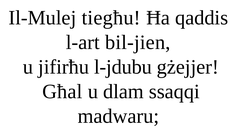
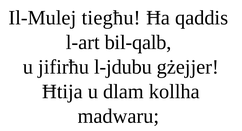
bil-jien: bil-jien -> bil-qalb (138, 42)
Għal: Għal -> Ħtija (62, 91)
ssaqqi: ssaqqi -> kollha (174, 91)
